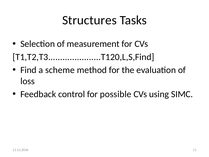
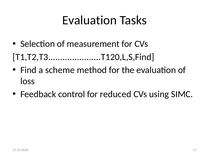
Structures: Structures -> Evaluation (89, 20)
possible: possible -> reduced (116, 94)
